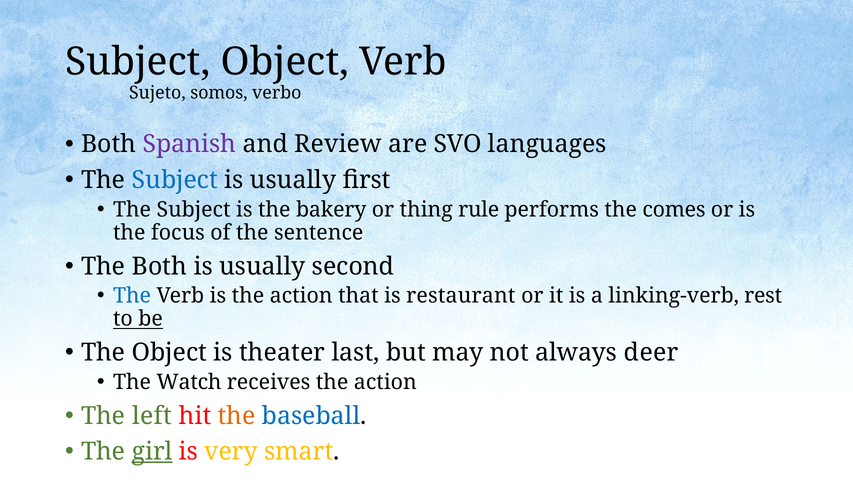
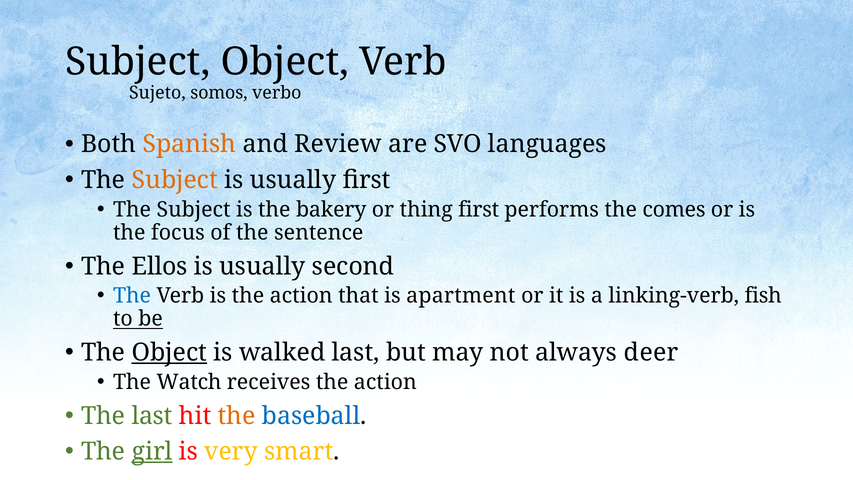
Spanish colour: purple -> orange (189, 144)
Subject colour: blue -> orange (175, 180)
thing rule: rule -> first (479, 209)
The Both: Both -> Ellos (160, 266)
restaurant: restaurant -> apartment (461, 296)
rest: rest -> fish (763, 296)
Object underline: none -> present (169, 352)
theater: theater -> walked (282, 352)
The left: left -> last (152, 416)
